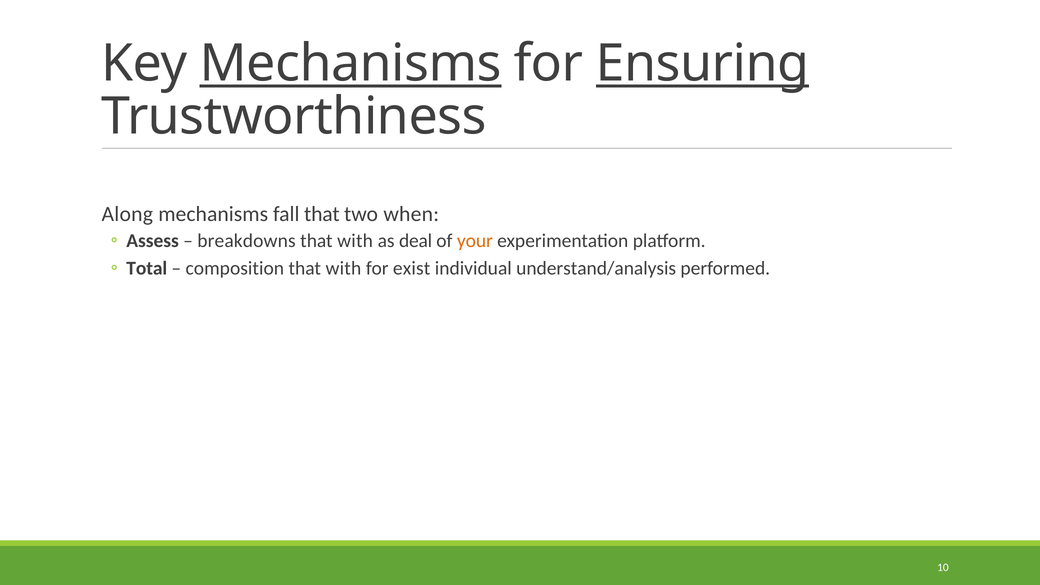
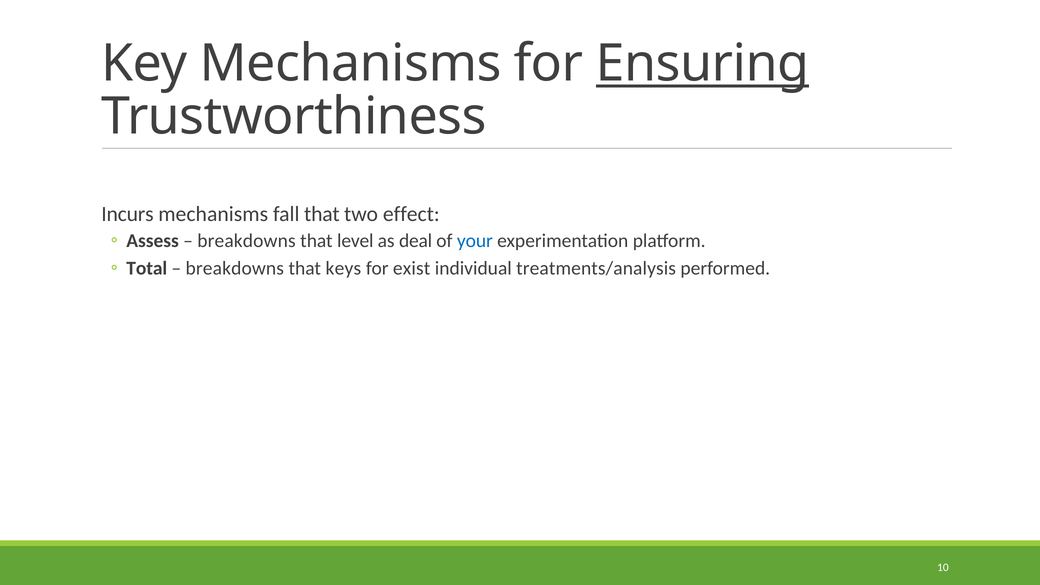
Mechanisms underline: present -> none (351, 63)
Along: Along -> Incurs (127, 214)
when: when -> effect (411, 214)
with: with -> level (355, 241)
your colour: orange -> blue (475, 241)
composition: composition -> breakdowns (235, 268)
with: with -> keys (343, 268)
understand/analysis: understand/analysis -> treatments/analysis (596, 268)
